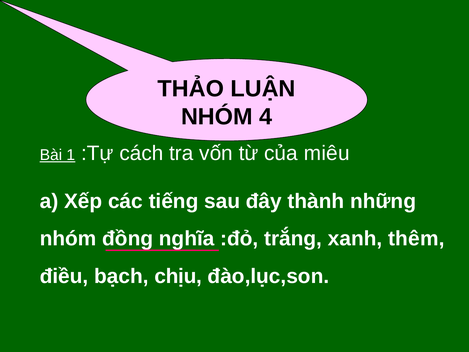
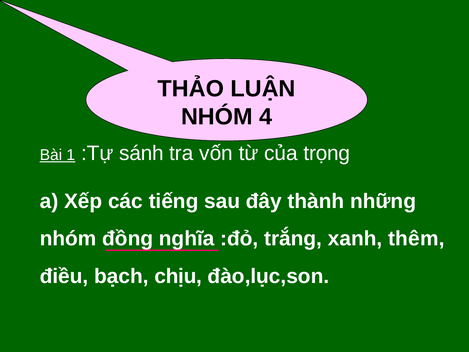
cách: cách -> sánh (141, 153)
miêu: miêu -> trọng (327, 153)
